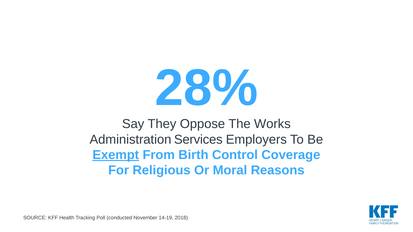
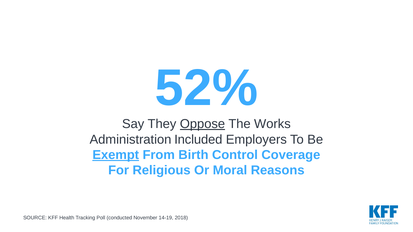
28%: 28% -> 52% (206, 88)
Oppose underline: none -> present (202, 124)
Services: Services -> Included (198, 140)
